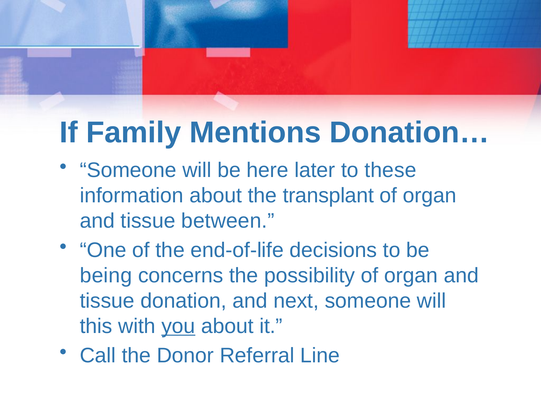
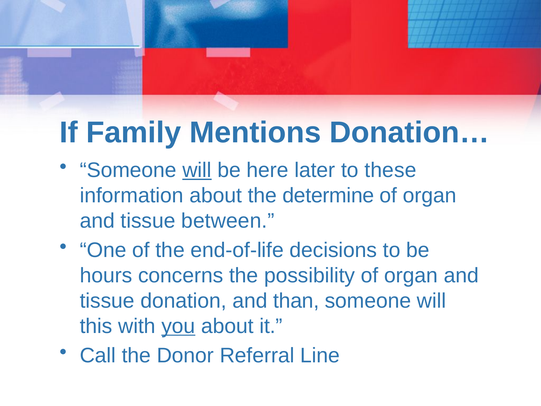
will underline: none -> present (197, 170)
transplant: transplant -> determine (328, 195)
being: being -> hours (106, 275)
next: next -> than (296, 301)
